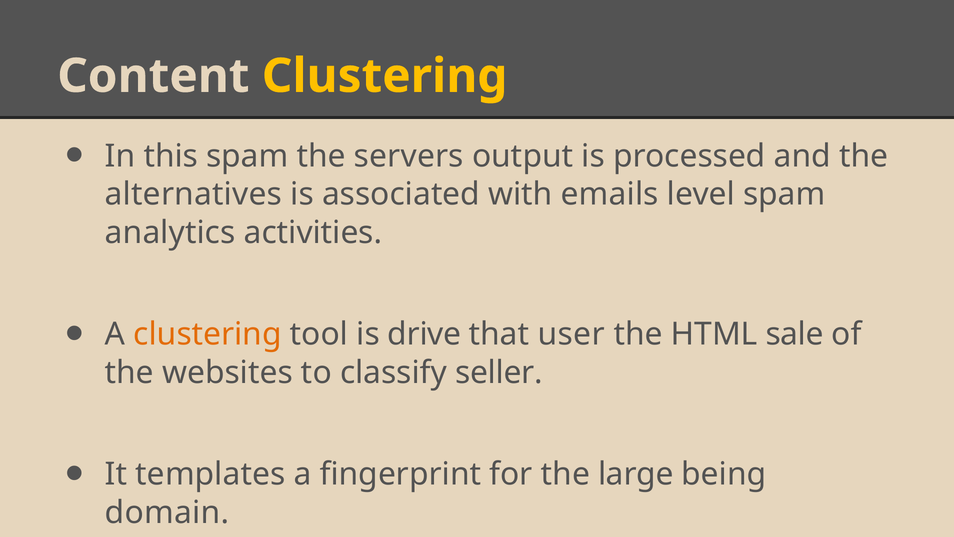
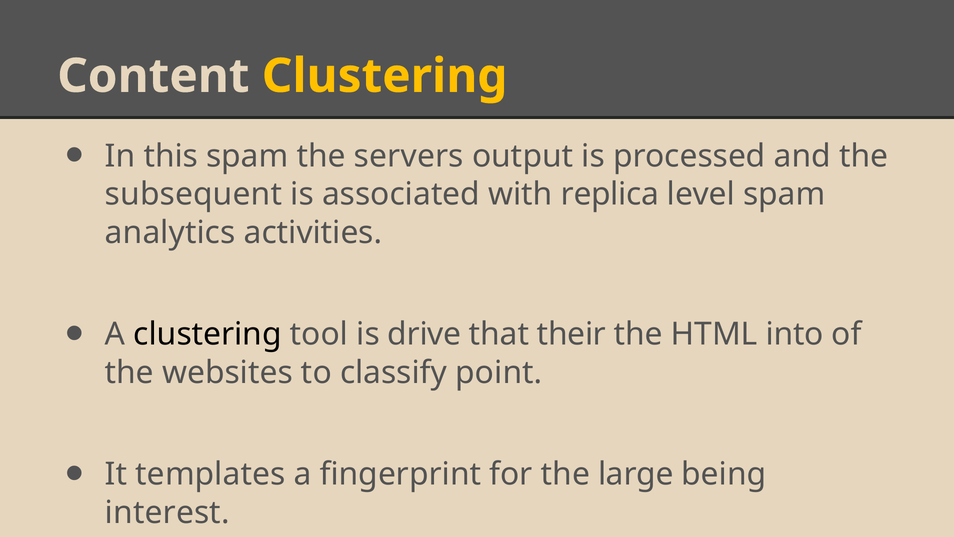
alternatives: alternatives -> subsequent (193, 194)
emails: emails -> replica (610, 194)
clustering colour: orange -> black (208, 334)
user: user -> their (572, 334)
sale: sale -> into (795, 334)
seller: seller -> point (499, 372)
domain: domain -> interest (167, 512)
